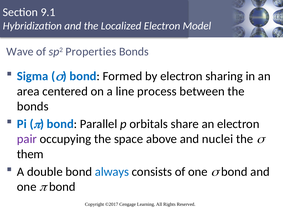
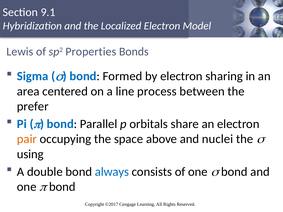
Wave: Wave -> Lewis (20, 52)
bonds: bonds -> prefer (33, 106)
pair colour: purple -> orange (27, 139)
them: them -> using (30, 154)
